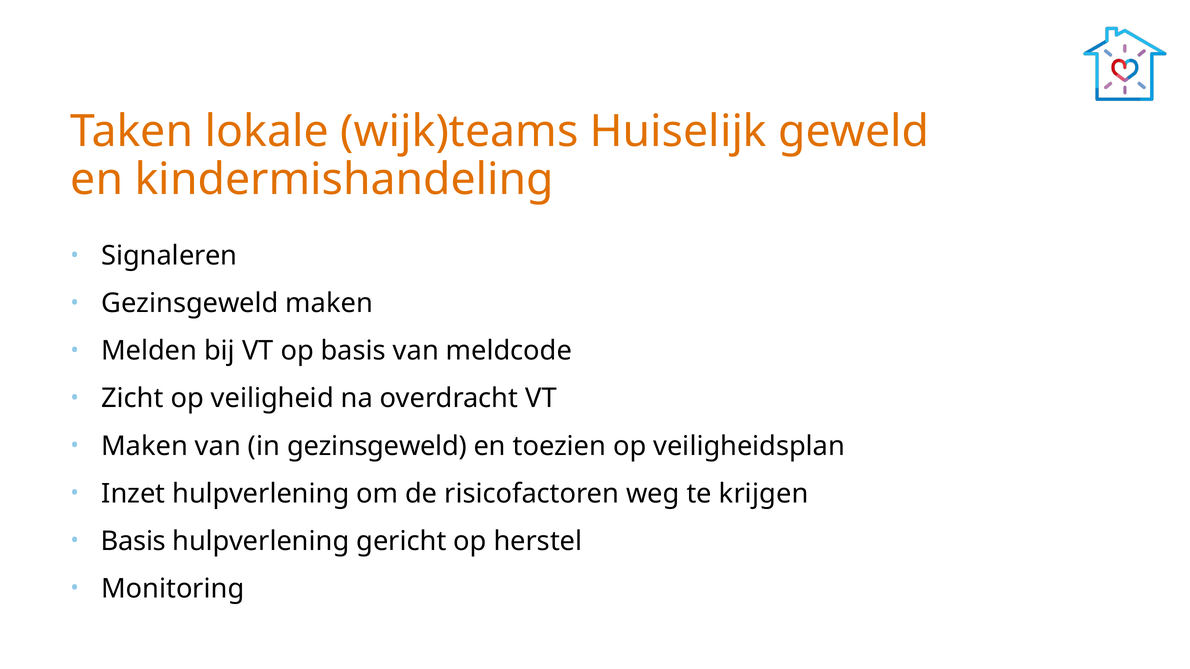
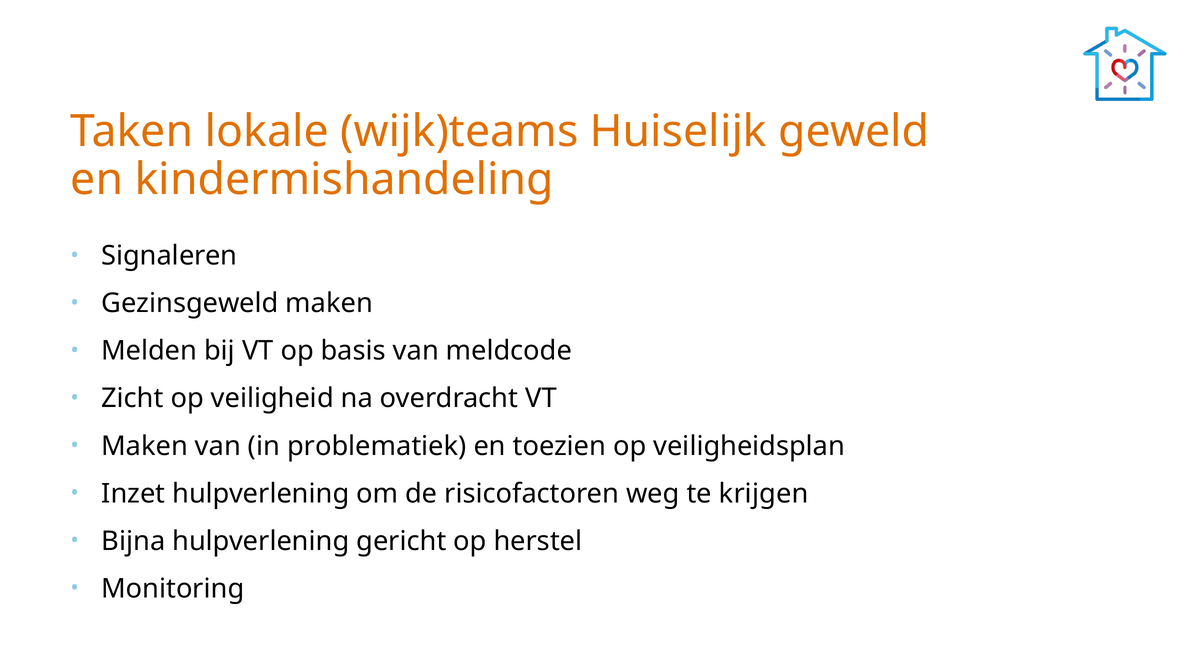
in gezinsgeweld: gezinsgeweld -> problematiek (377, 446)
Basis: Basis -> Bijna (133, 541)
